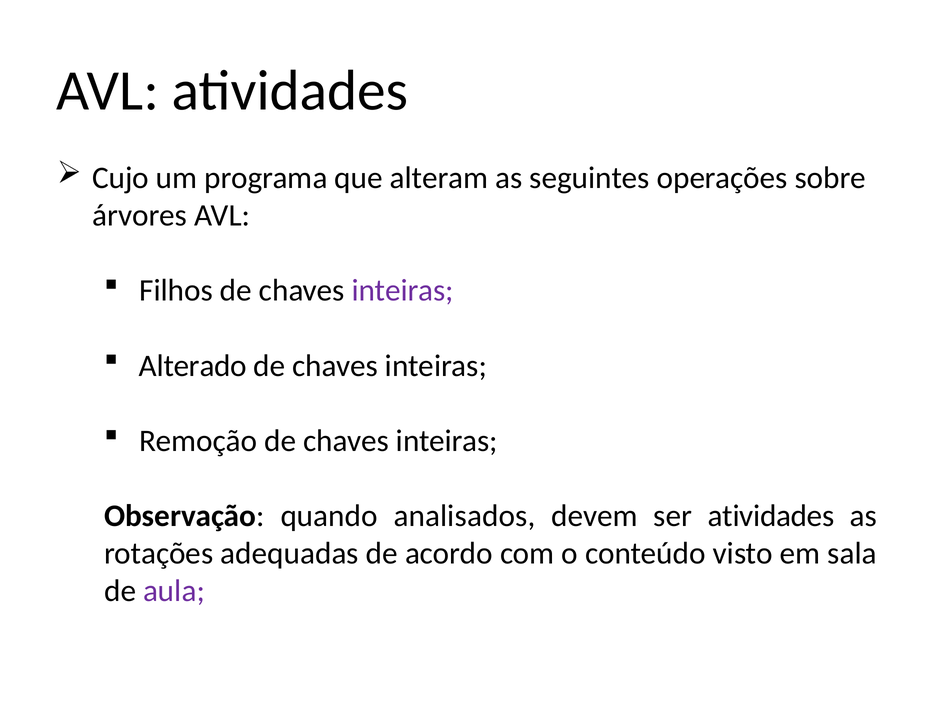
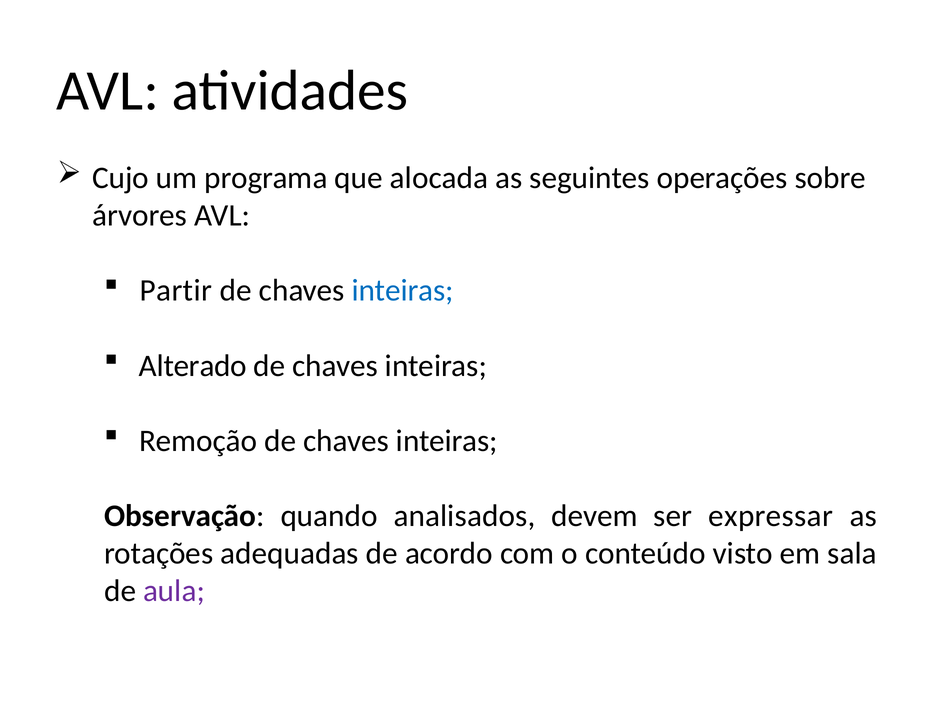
alteram: alteram -> alocada (439, 178)
Filhos: Filhos -> Partir (176, 290)
inteiras colour: purple -> blue (403, 290)
ser atividades: atividades -> expressar (771, 516)
